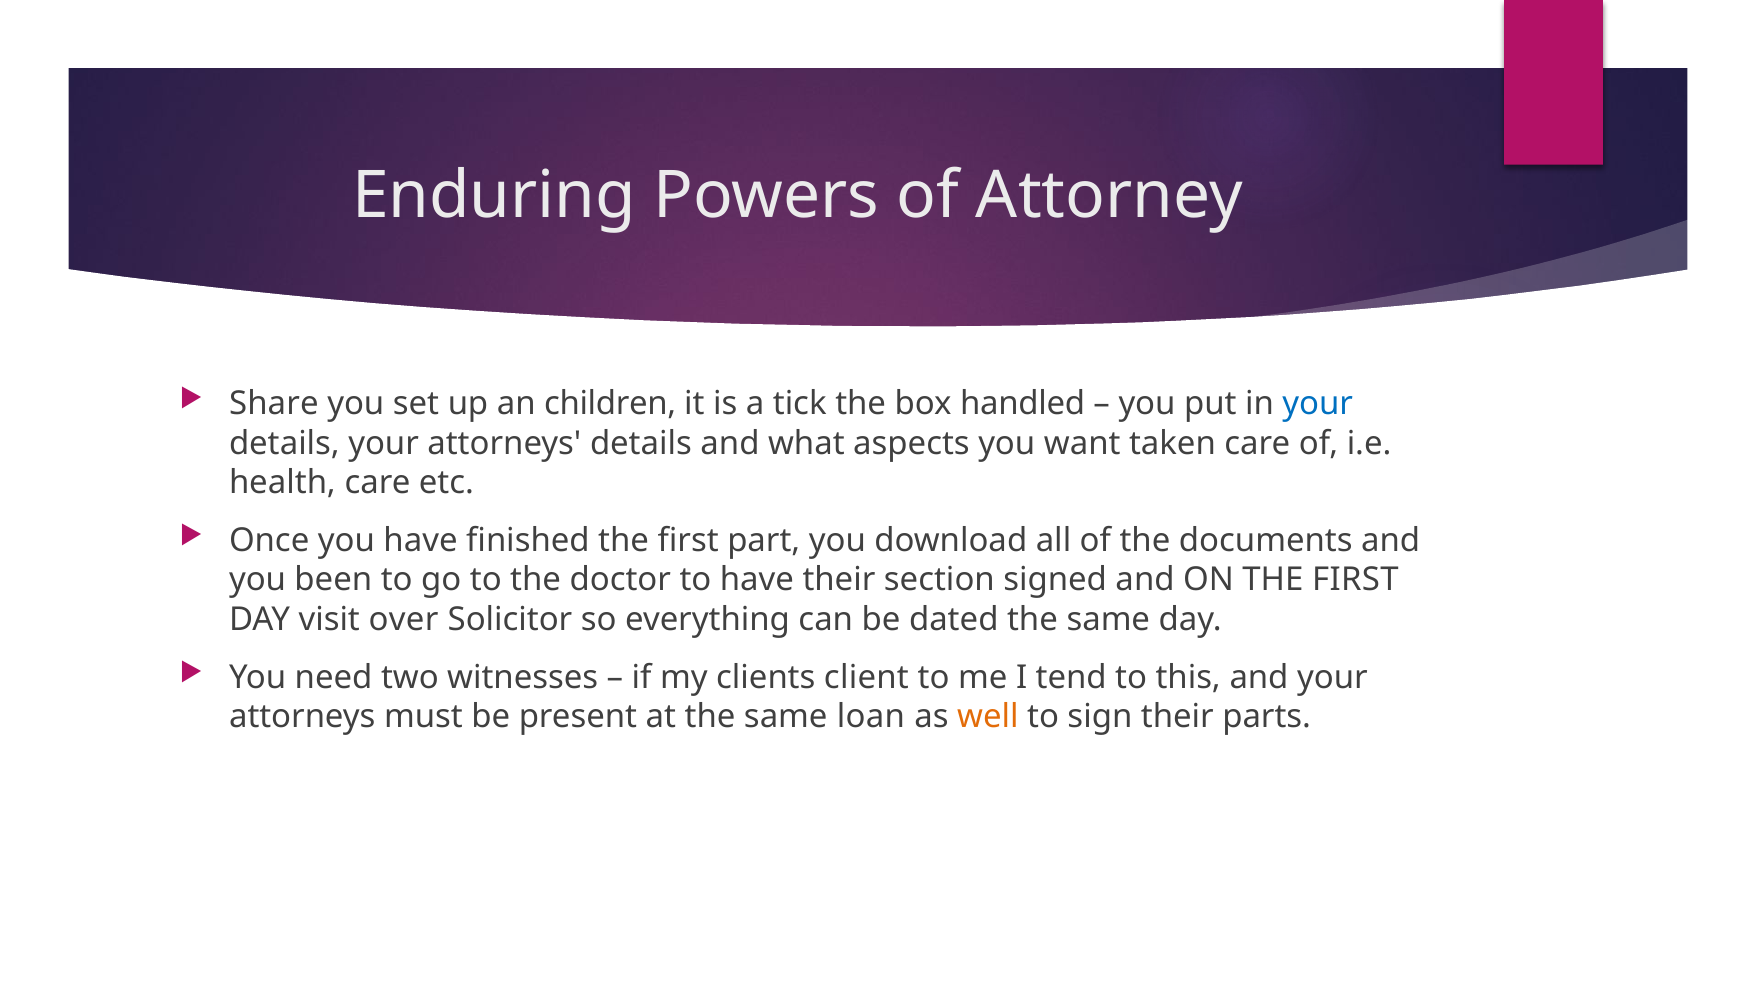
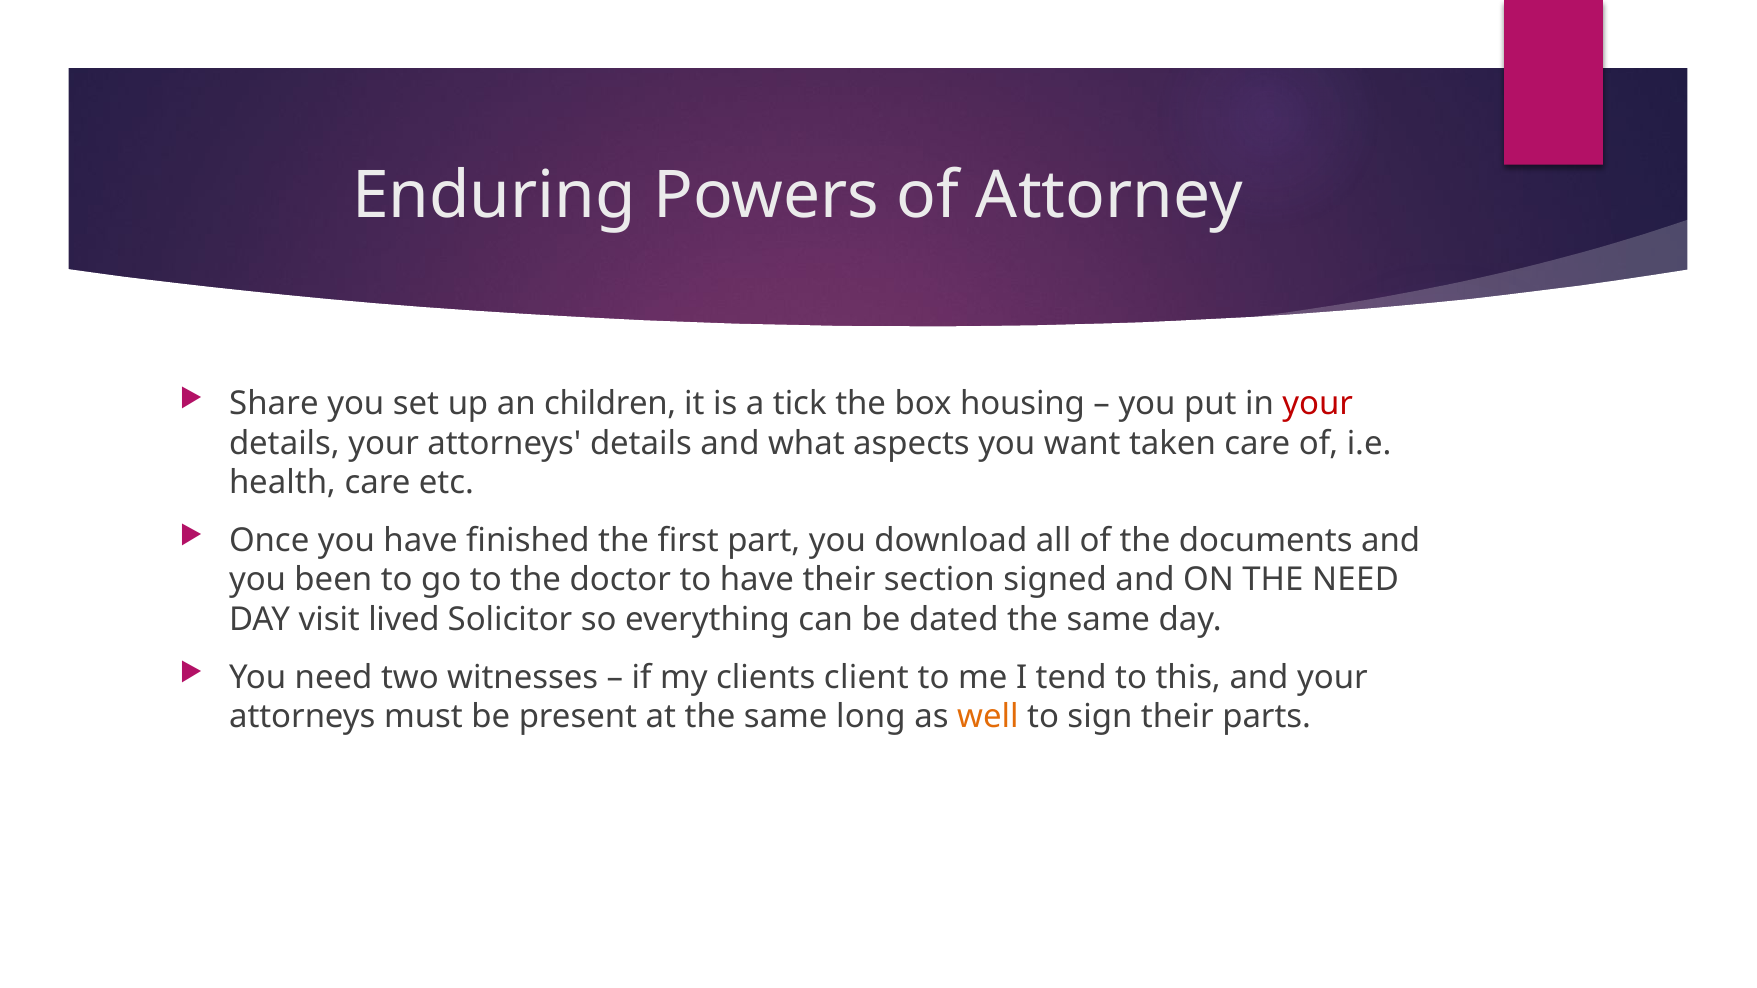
handled: handled -> housing (1023, 404)
your colour: blue -> red (1318, 404)
ON THE FIRST: FIRST -> NEED (1355, 580)
over: over -> lived (404, 620)
loan: loan -> long (871, 717)
